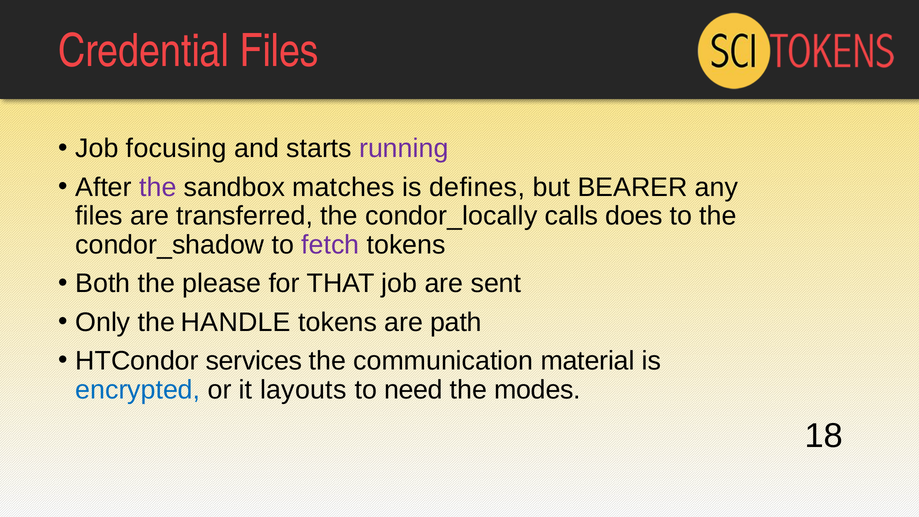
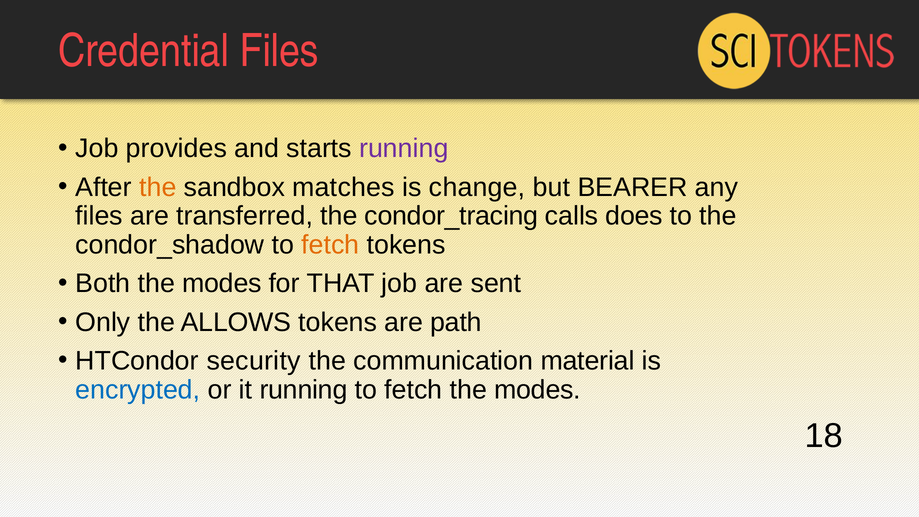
focusing: focusing -> provides (176, 149)
the colour: purple -> orange (158, 187)
defines: defines -> change (477, 187)
condor_locally: condor_locally -> condor_tracing (451, 216)
fetch colour: purple -> orange (330, 245)
please: please -> modes (222, 284)
HANDLE: HANDLE -> ALLOWS (236, 322)
services: services -> security (254, 361)
it layouts: layouts -> running (304, 390)
need: need -> fetch (413, 390)
